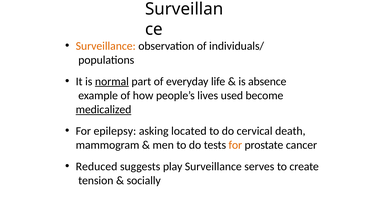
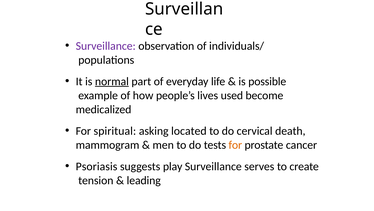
Surveillance colour: orange -> purple (106, 46)
absence: absence -> possible (267, 81)
medicalized underline: present -> none (104, 109)
epilepsy: epilepsy -> spiritual (115, 131)
Reduced: Reduced -> Psoriasis (97, 166)
socially: socially -> leading (144, 180)
